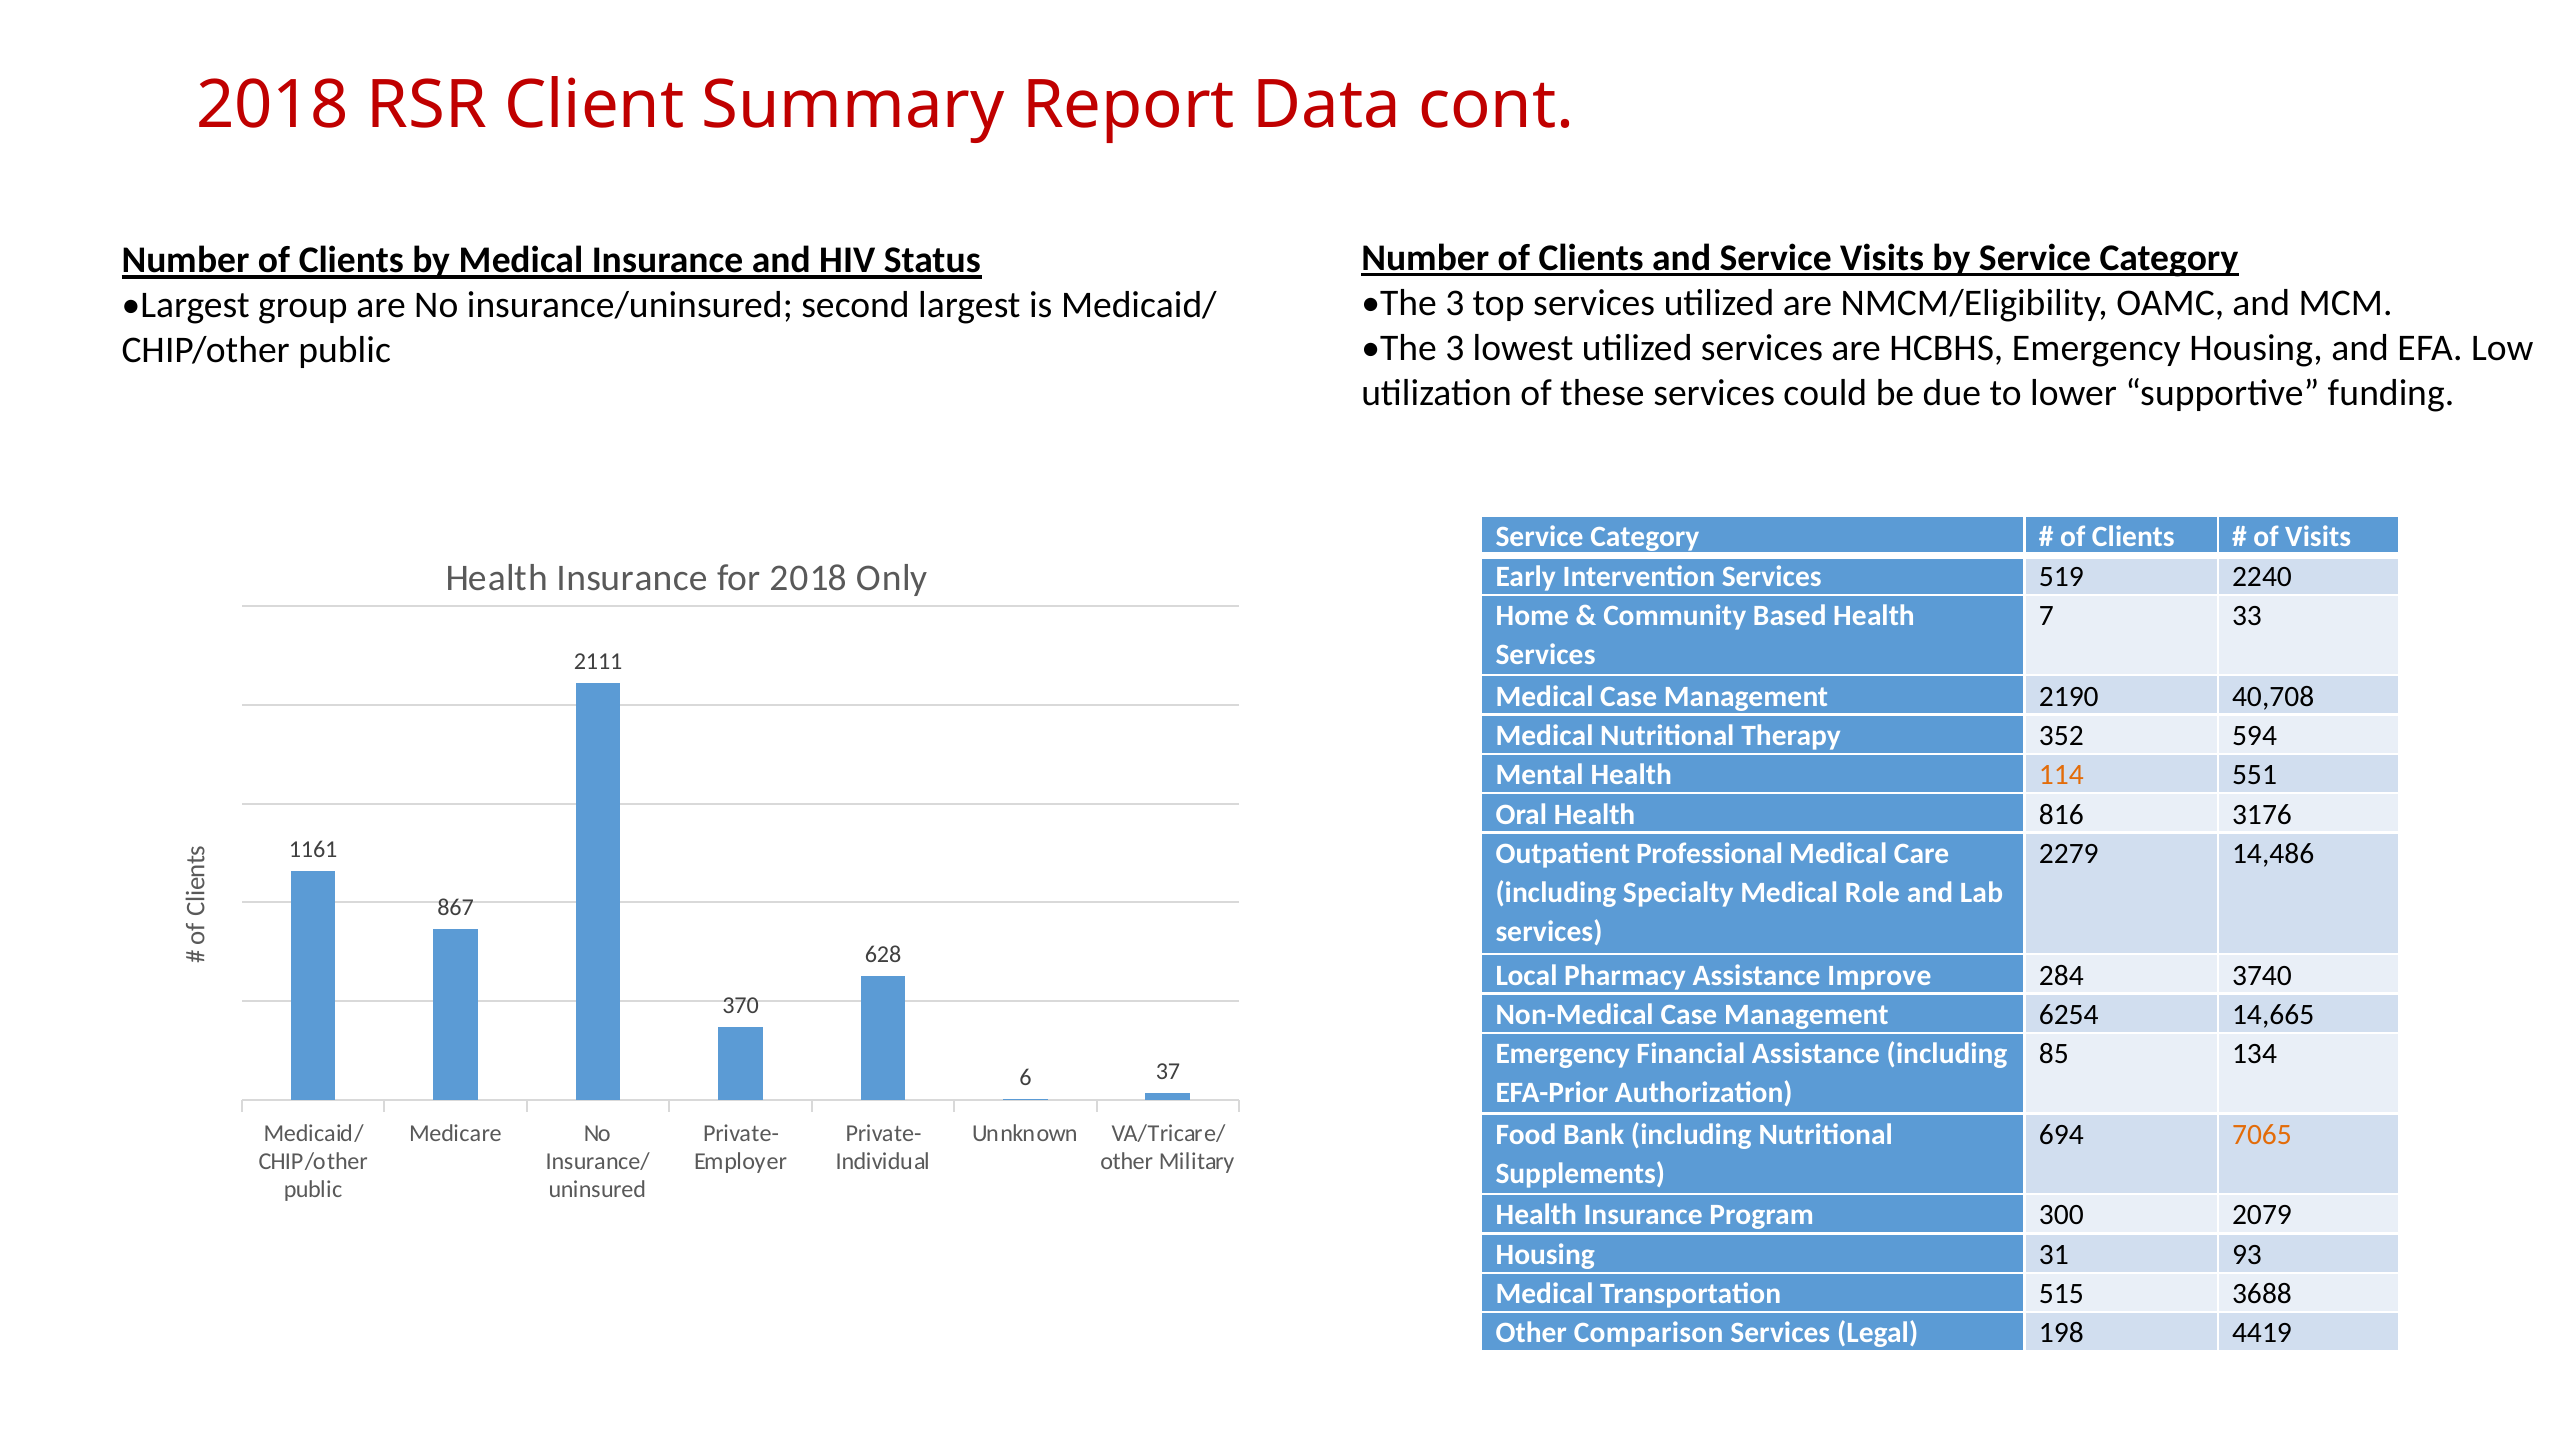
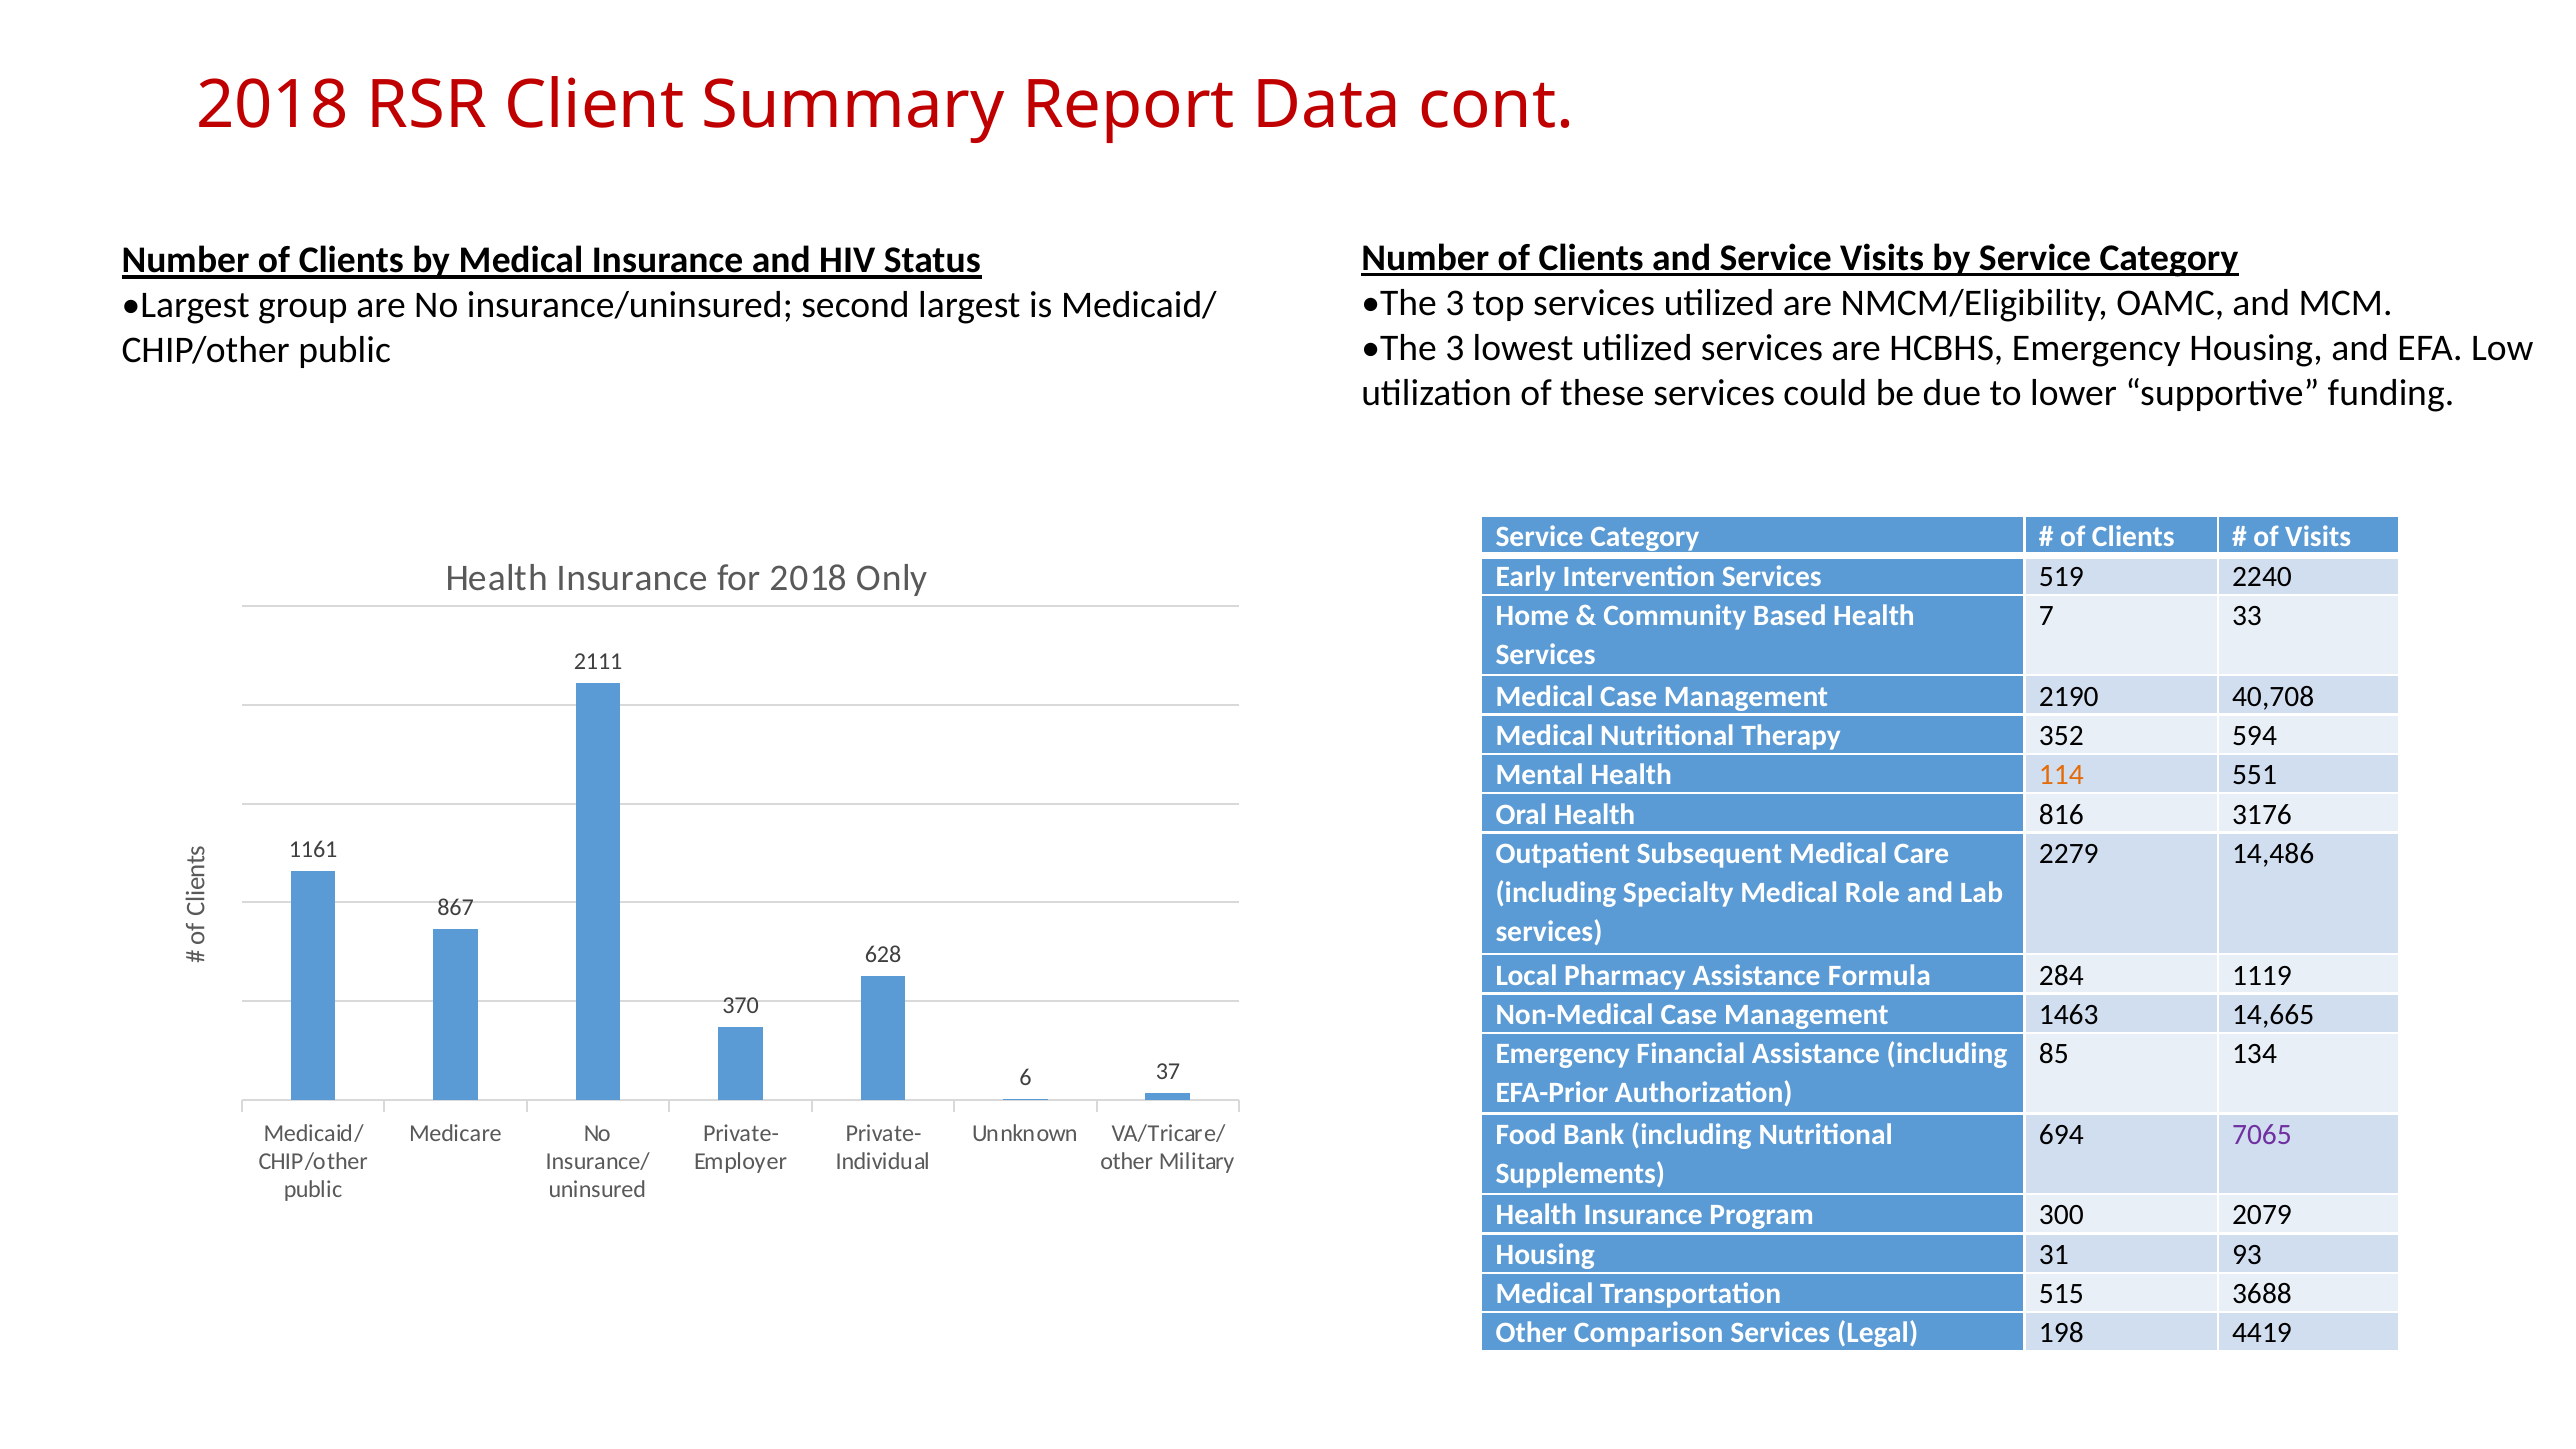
Professional: Professional -> Subsequent (1709, 854)
Improve: Improve -> Formula (1879, 975)
3740: 3740 -> 1119 (2262, 975)
6254: 6254 -> 1463 (2069, 1015)
7065 colour: orange -> purple (2262, 1135)
